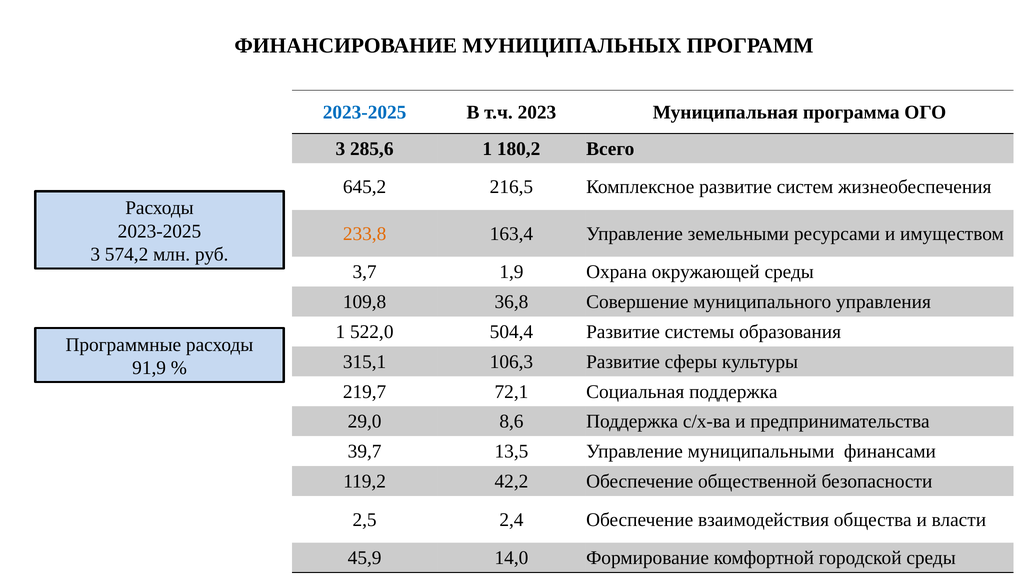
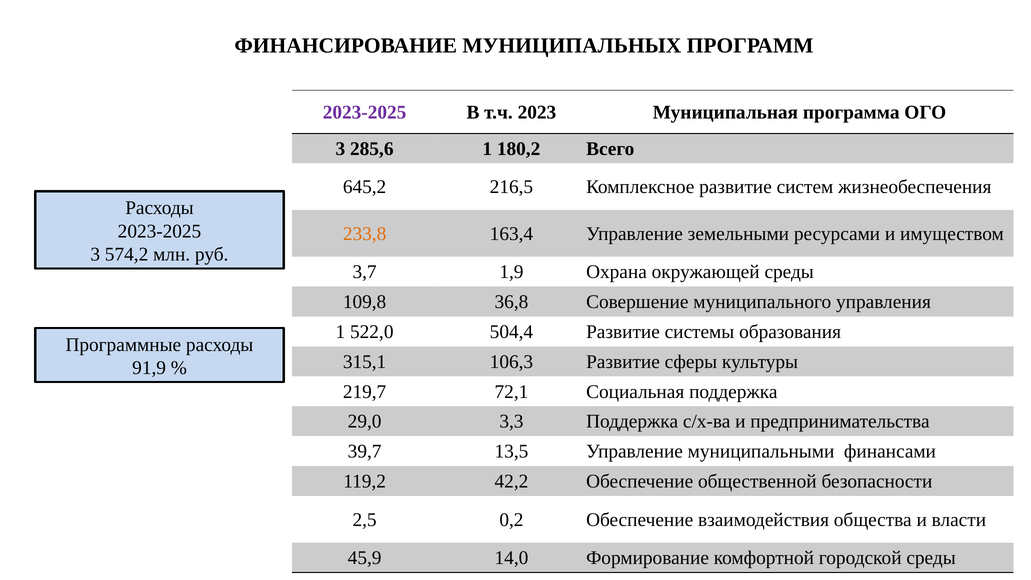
2023-2025 colour: blue -> purple (365, 112)
8,6: 8,6 -> 3,3 (511, 421)
2,4: 2,4 -> 0,2 (511, 520)
